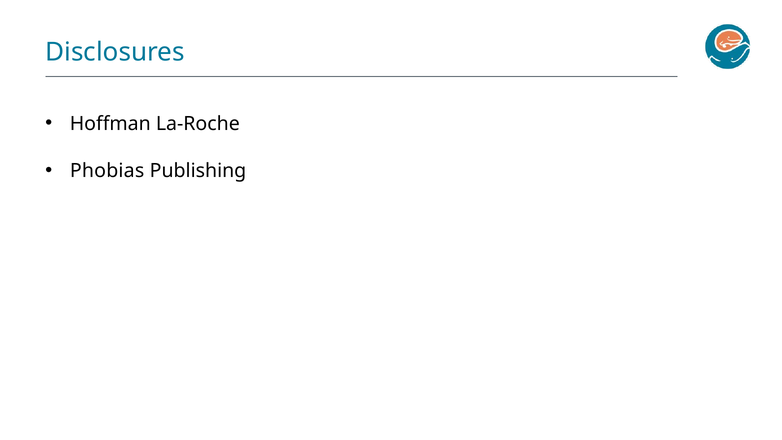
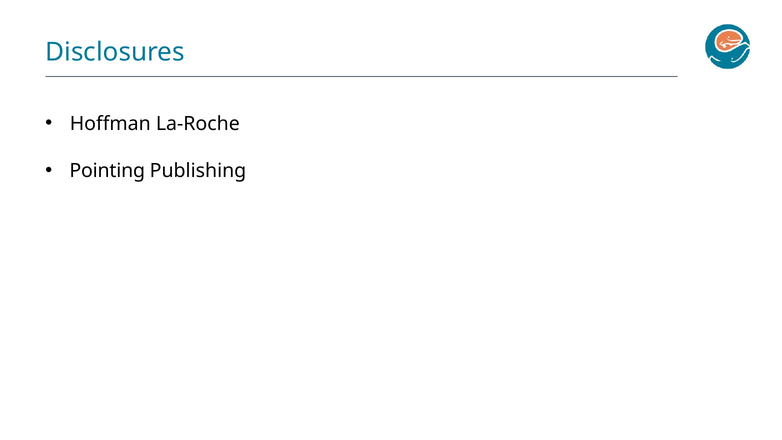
Phobias: Phobias -> Pointing (107, 171)
